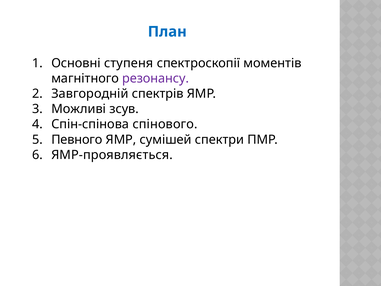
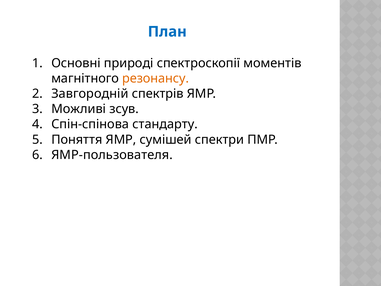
ступеня: ступеня -> природі (129, 63)
резонансу colour: purple -> orange (156, 78)
спінового: спінового -> стандарту (165, 124)
Певного: Певного -> Поняття (77, 139)
ЯМР-проявляється: ЯМР-проявляється -> ЯМР-пользователя (112, 155)
